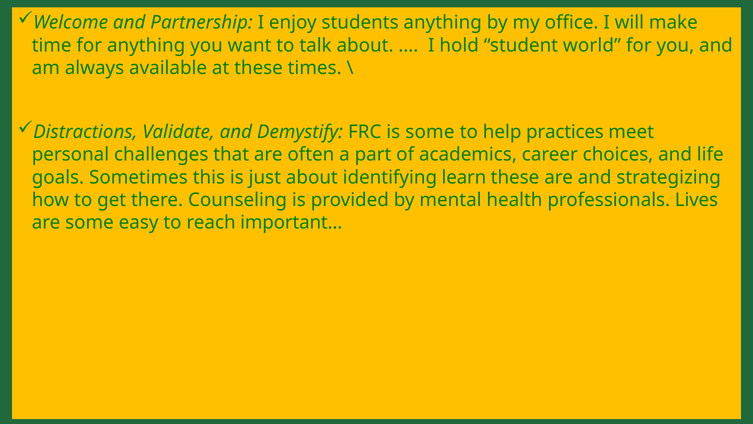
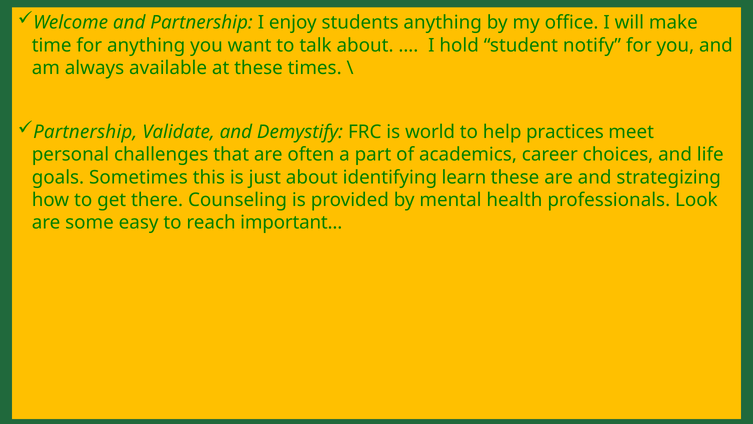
world: world -> notify (592, 45)
Distractions: Distractions -> Partnership (85, 132)
is some: some -> world (430, 132)
Lives: Lives -> Look (696, 200)
